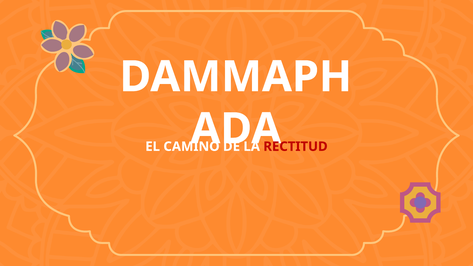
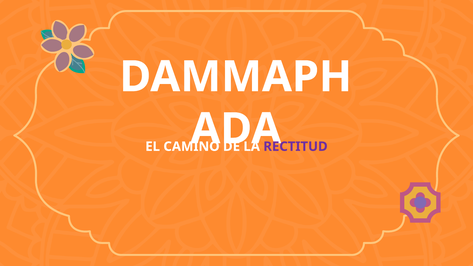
RECTITUD colour: red -> purple (295, 147)
